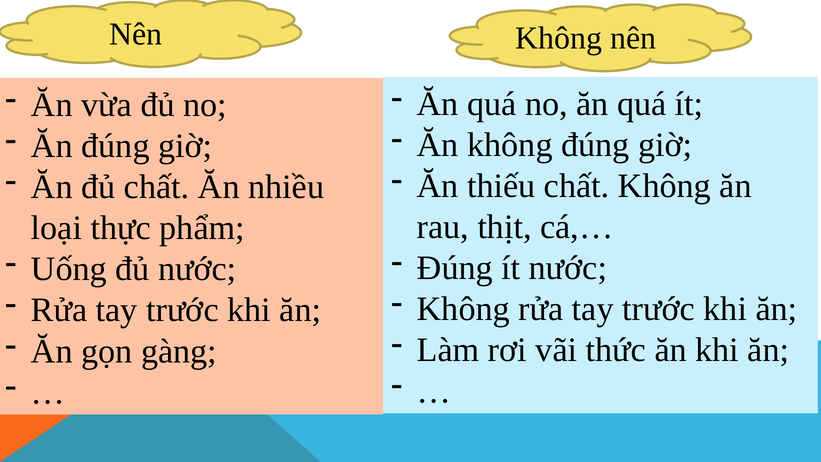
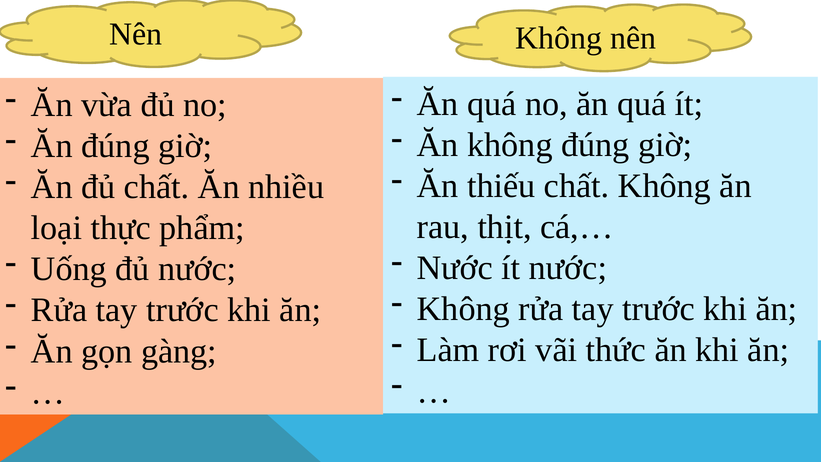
Đúng: Đúng -> Nước (455, 268)
